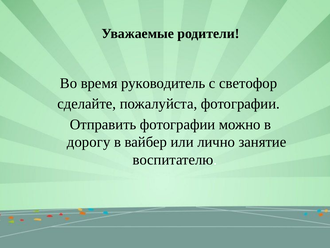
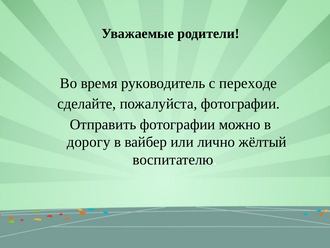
светофор: светофор -> переходе (248, 83)
занятие: занятие -> жёлтый (263, 142)
